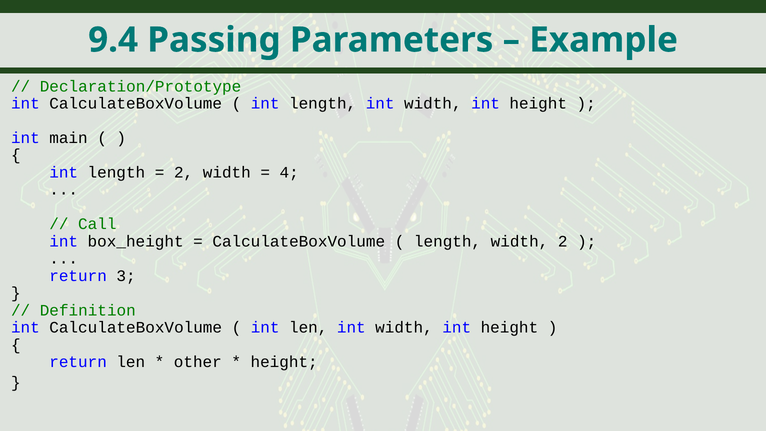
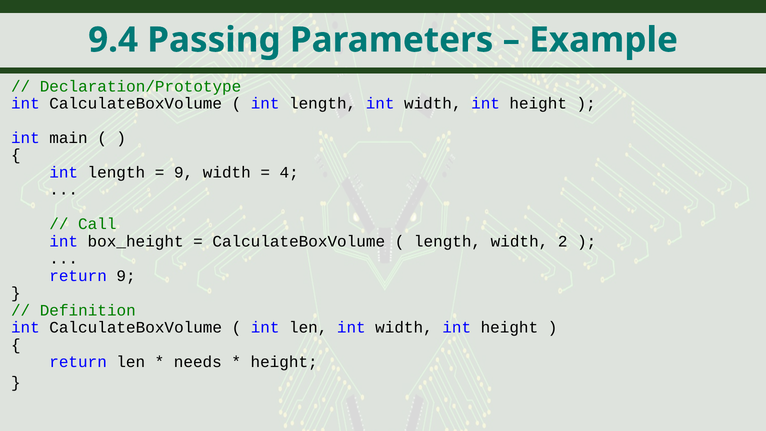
2: 2 -> 9 (184, 172)
return 3: 3 -> 9 (126, 276)
other: other -> needs (198, 362)
